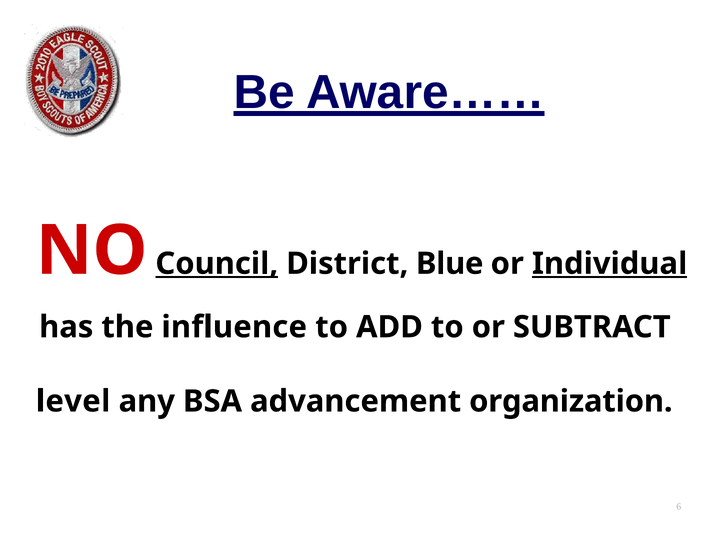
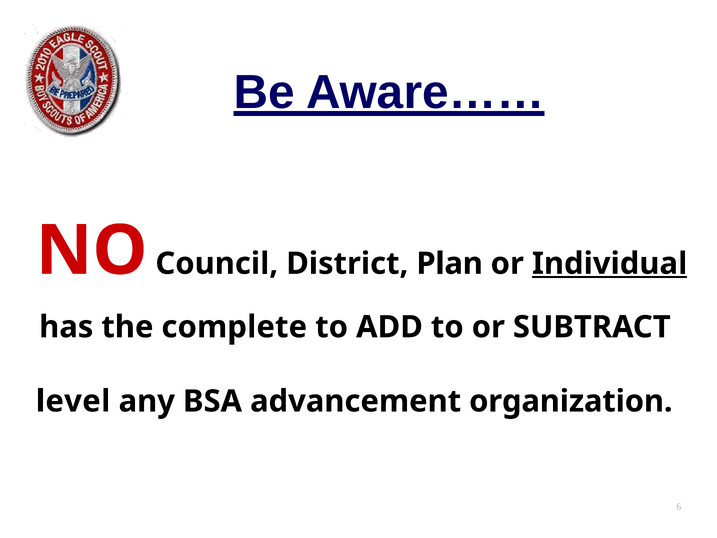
Council underline: present -> none (217, 263)
Blue: Blue -> Plan (450, 263)
influence: influence -> complete (234, 327)
